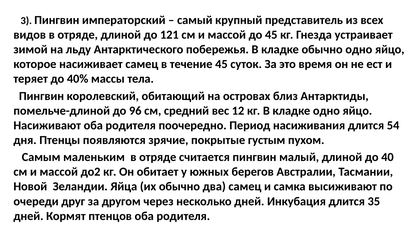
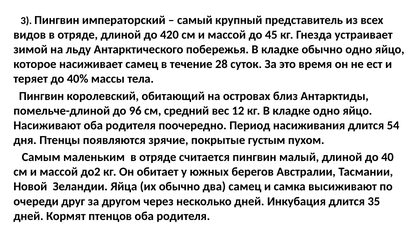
121: 121 -> 420 (169, 35)
течение 45: 45 -> 28 (221, 64)
